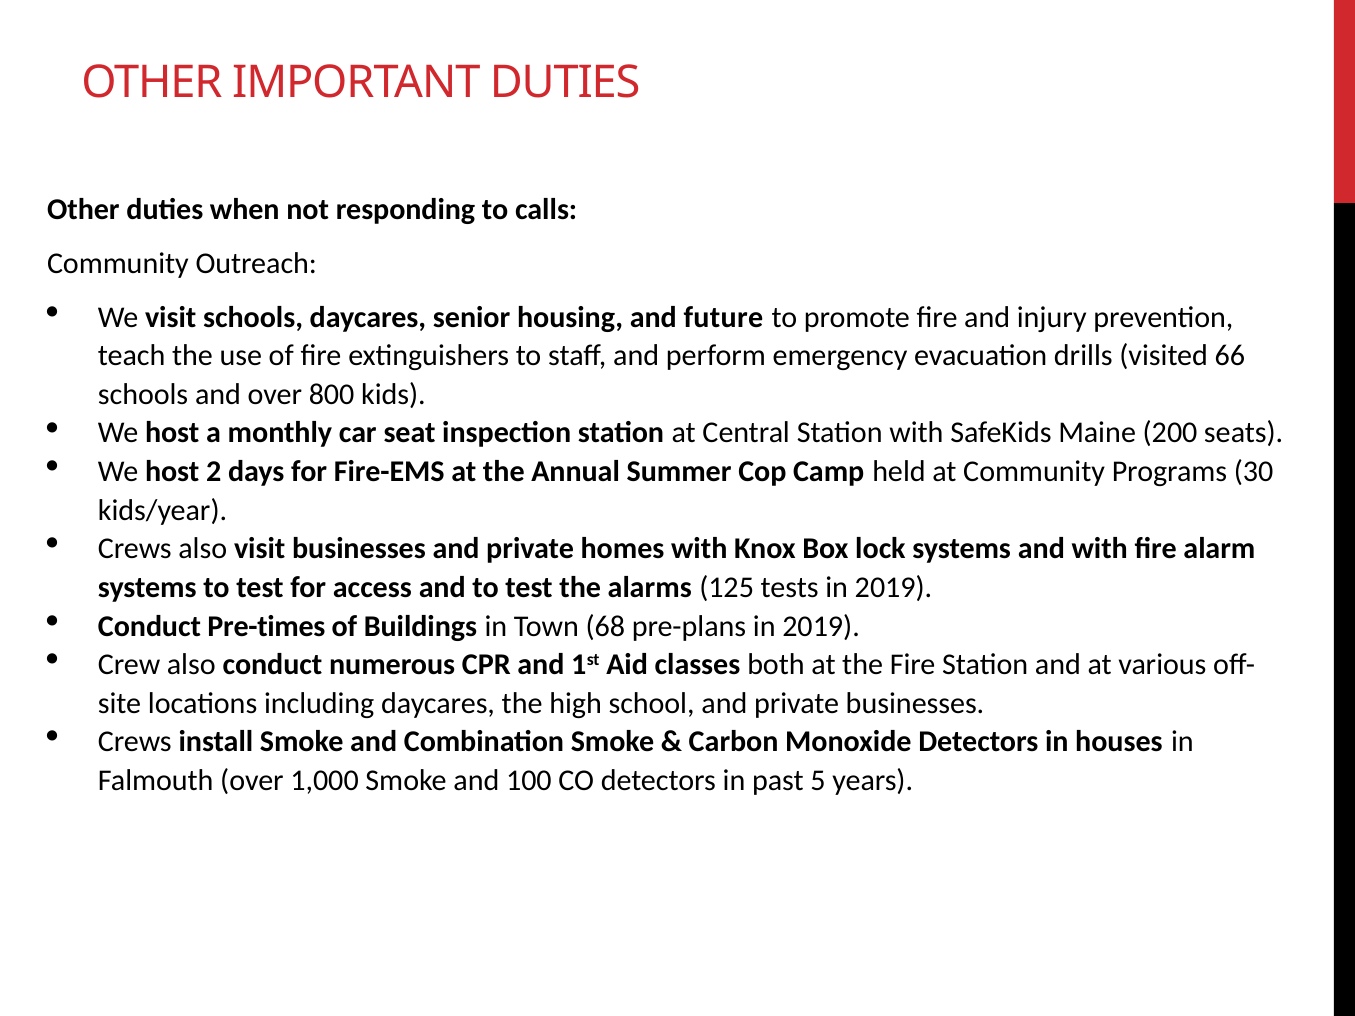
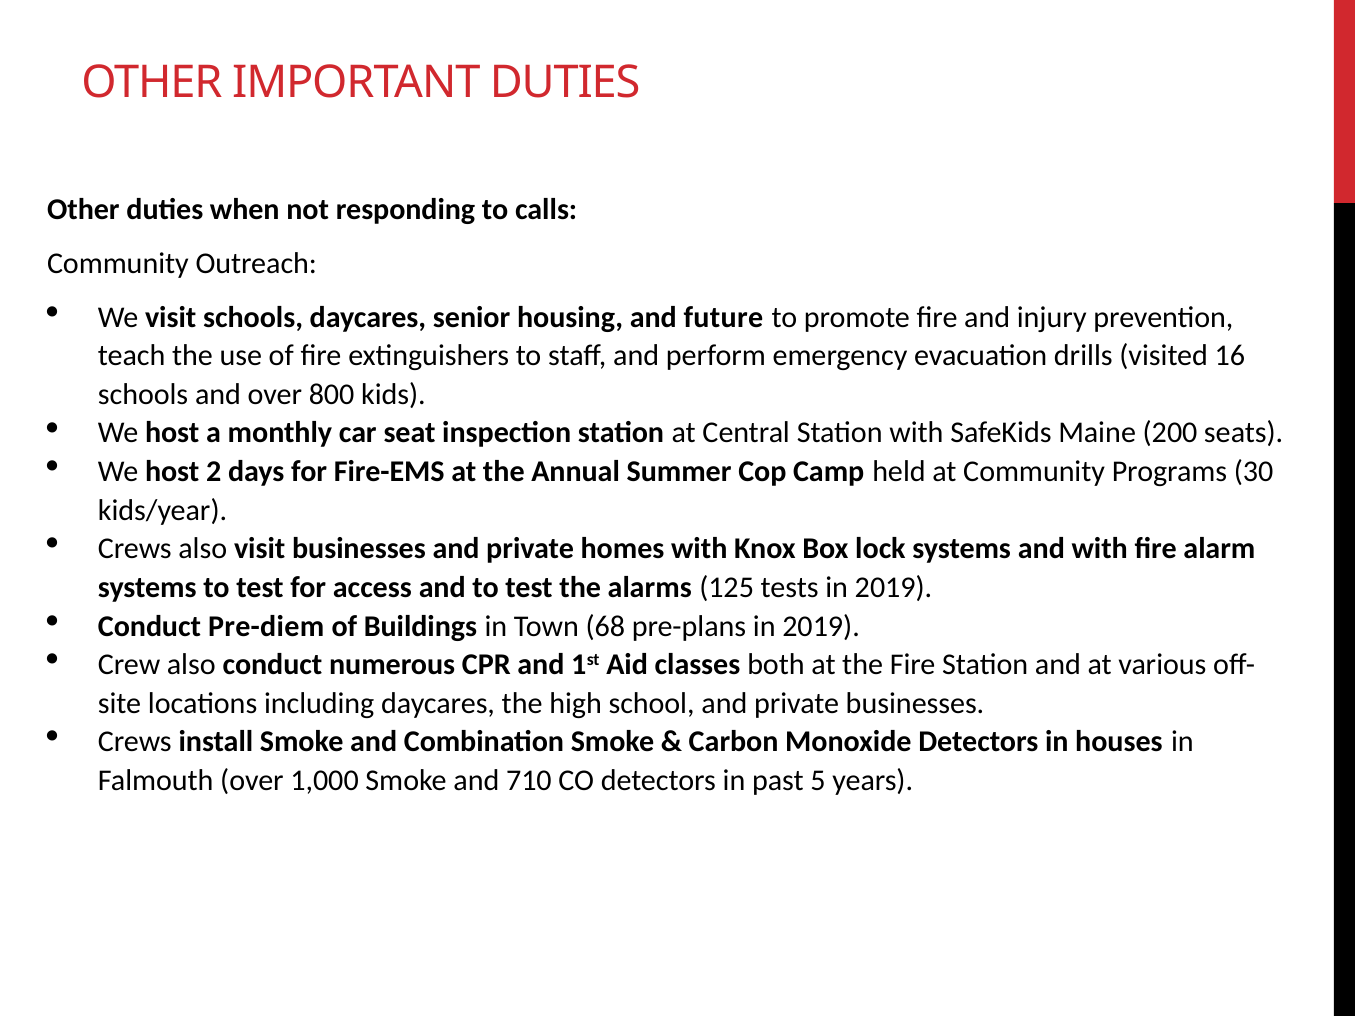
66: 66 -> 16 (1230, 356)
Pre-times: Pre-times -> Pre-diem (266, 626)
100: 100 -> 710 (529, 781)
